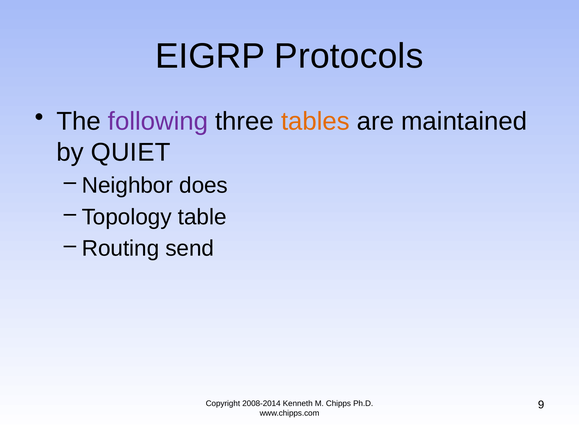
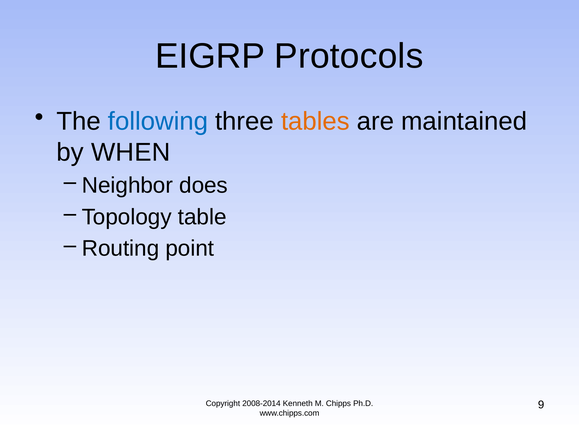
following colour: purple -> blue (158, 121)
QUIET: QUIET -> WHEN (131, 152)
send: send -> point (190, 249)
